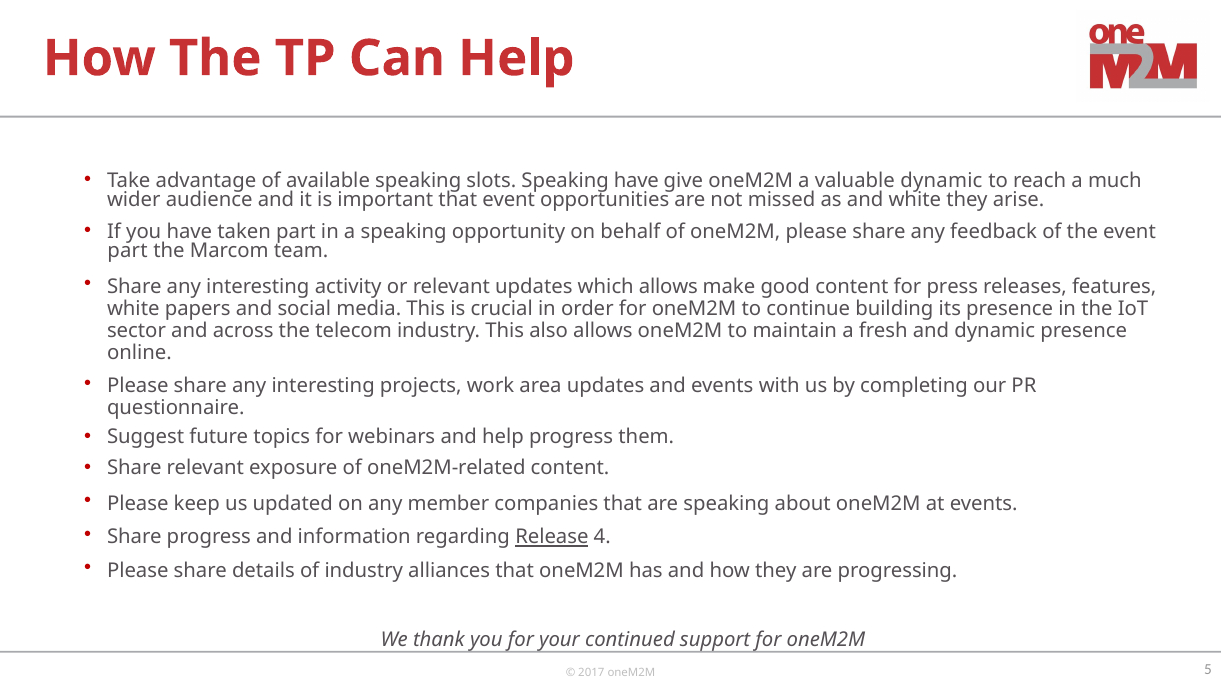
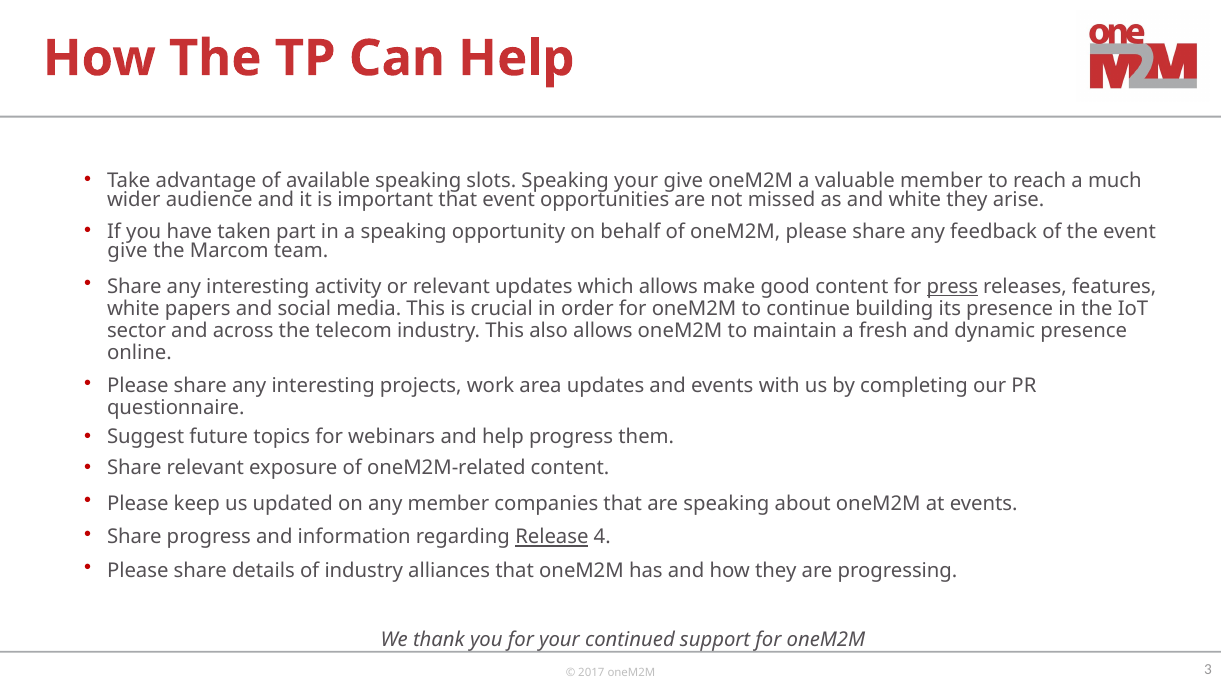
Speaking have: have -> your (636, 180)
valuable dynamic: dynamic -> member (941, 180)
part: part -> give (127, 251)
press underline: none -> present (952, 287)
5: 5 -> 3 (1208, 669)
